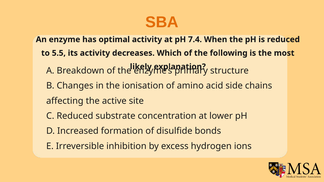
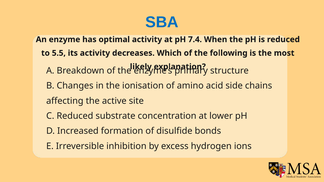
SBA colour: orange -> blue (162, 22)
